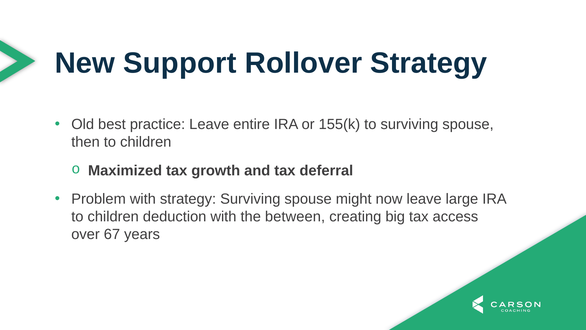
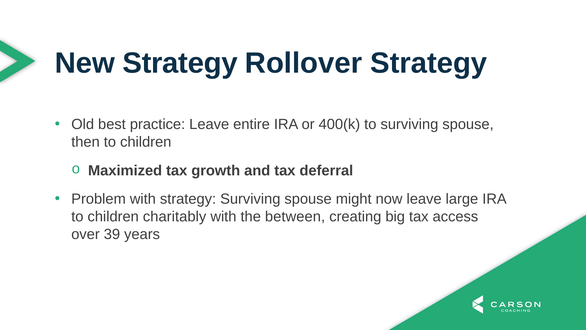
New Support: Support -> Strategy (180, 63)
155(k: 155(k -> 400(k (339, 124)
deduction: deduction -> charitably (175, 216)
67: 67 -> 39 (112, 234)
